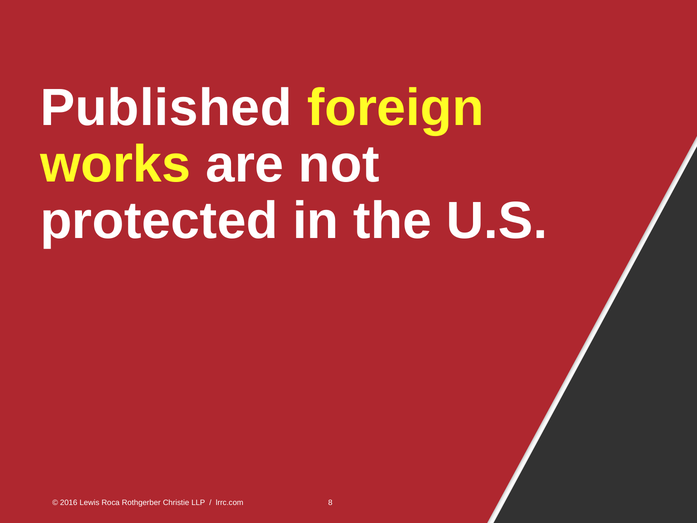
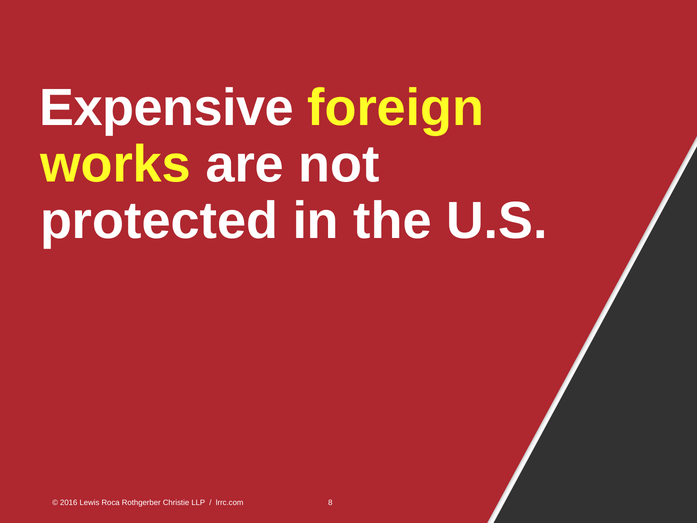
Published: Published -> Expensive (167, 108)
